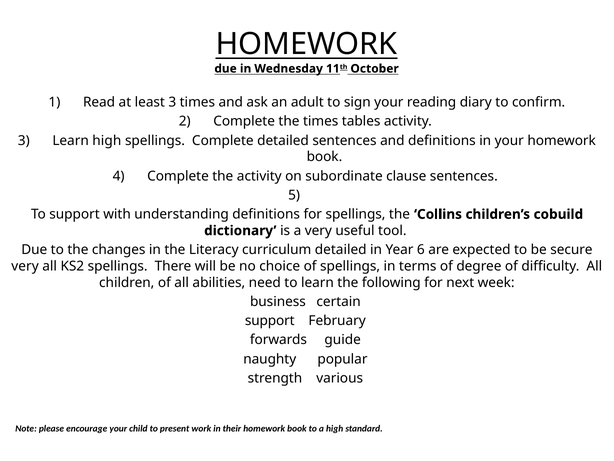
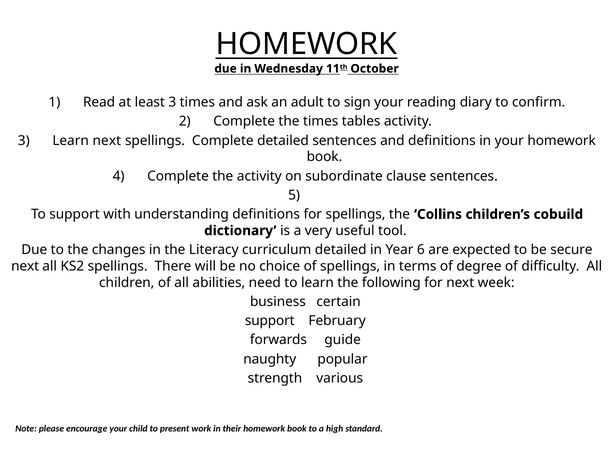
Learn high: high -> next (107, 140)
very: very -> next (25, 266)
